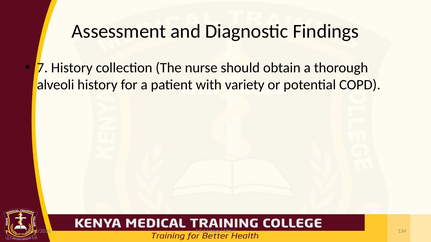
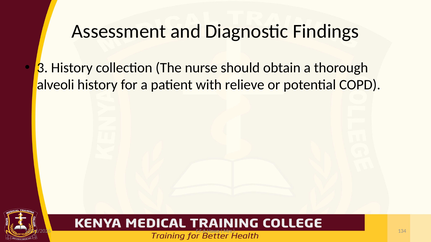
7: 7 -> 3 (42, 68)
variety: variety -> relieve (245, 85)
